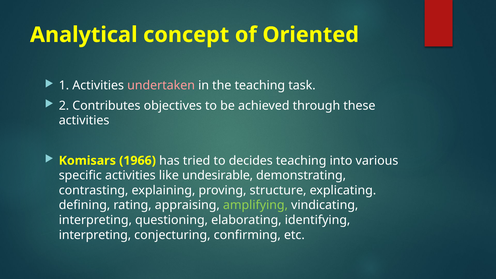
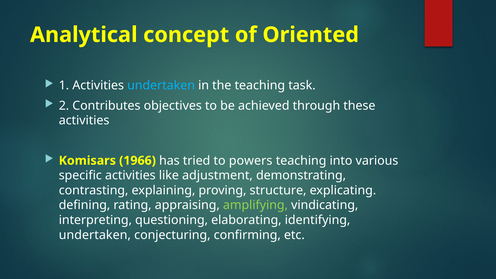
undertaken colour: pink -> light blue (161, 86)
decides: decides -> powers (251, 161)
undesirable: undesirable -> adjustment (217, 175)
interpreting: interpreting -> undertaken (95, 235)
